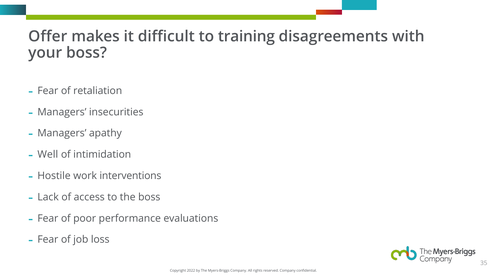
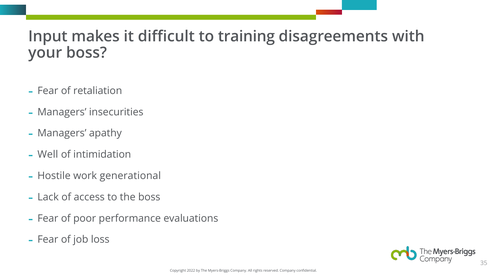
Offer: Offer -> Input (48, 36)
interventions: interventions -> generational (130, 176)
